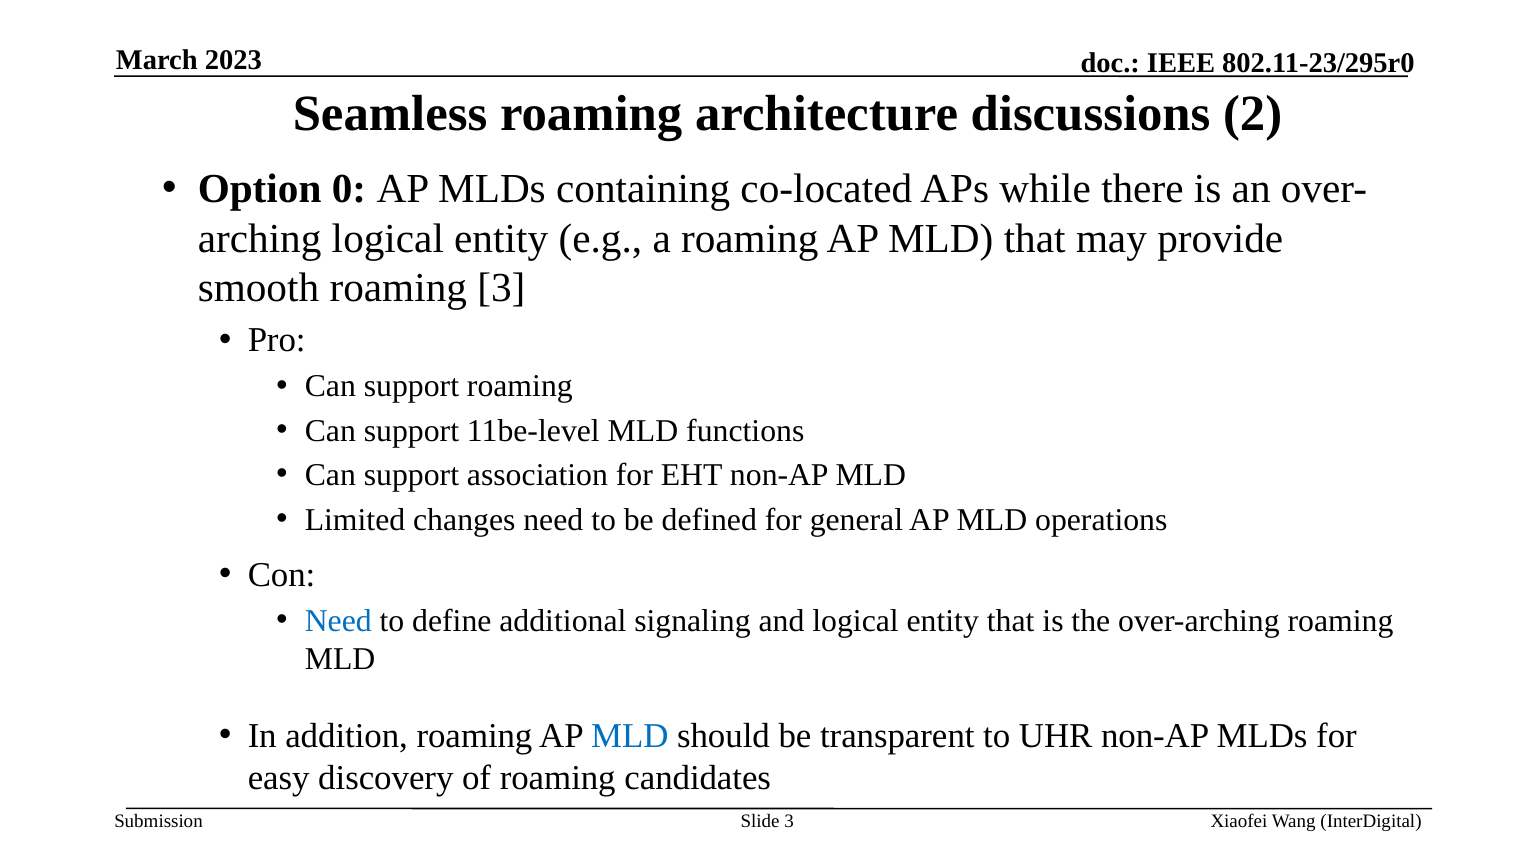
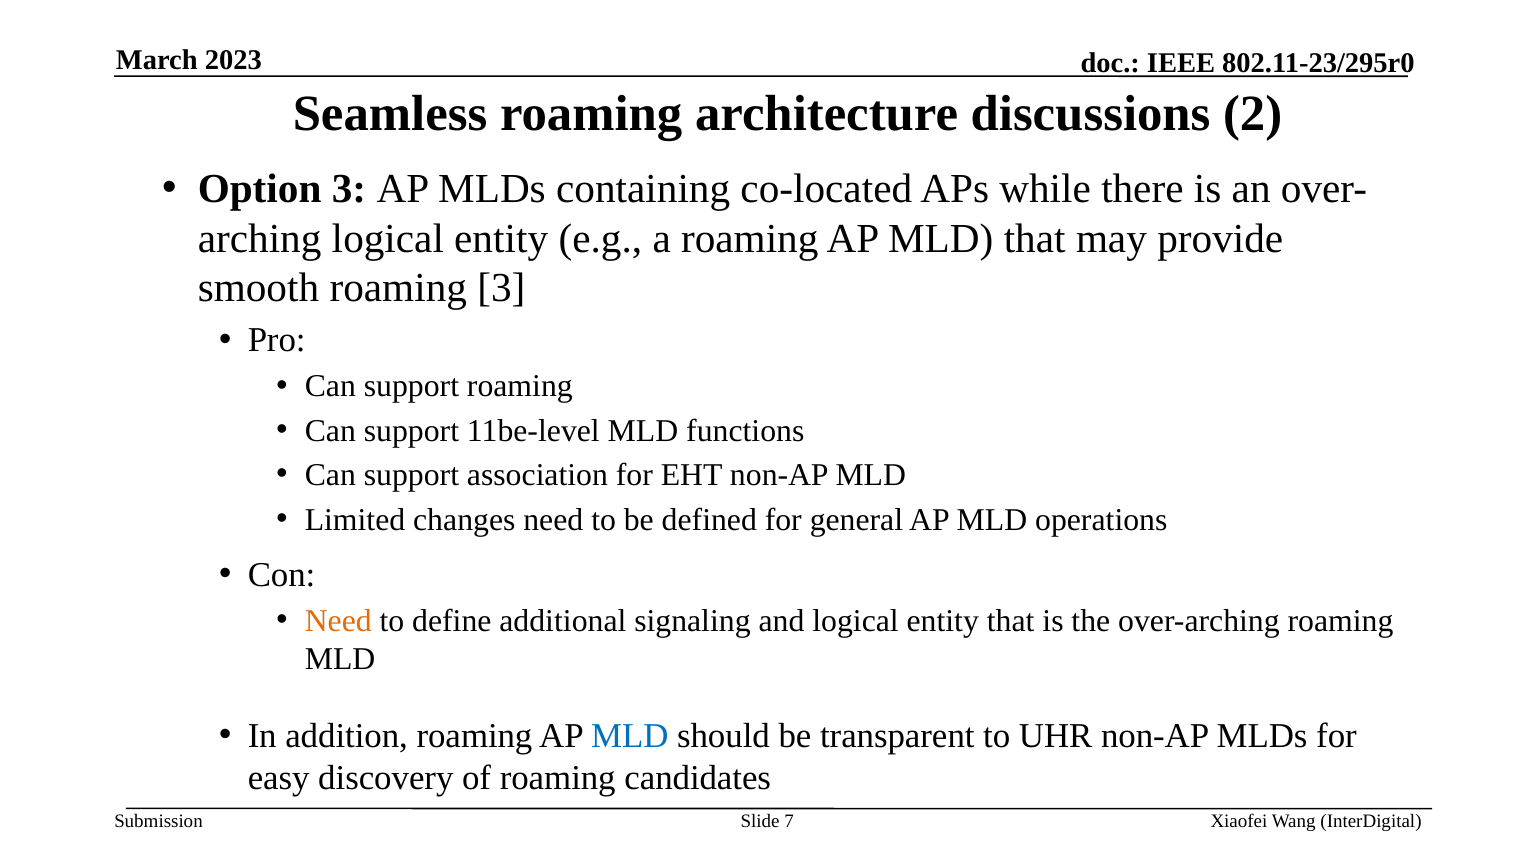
Option 0: 0 -> 3 (349, 189)
Need colour: blue -> orange (338, 621)
Slide 3: 3 -> 7 (789, 821)
